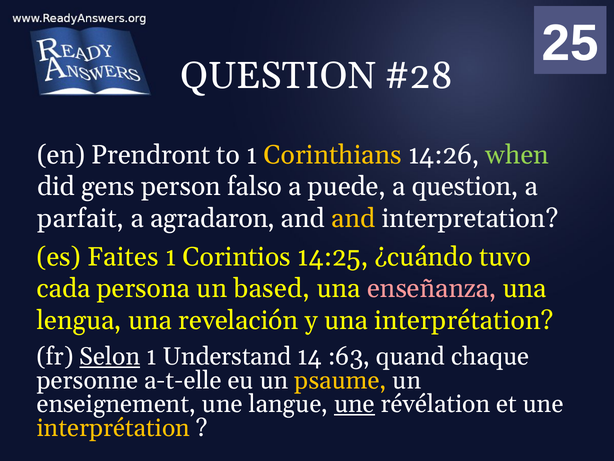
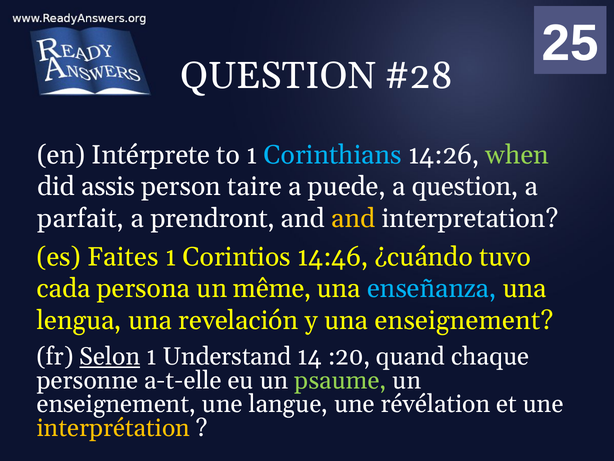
Prendront: Prendront -> Intérprete (151, 155)
Corinthians colour: yellow -> light blue (333, 155)
gens: gens -> assis (108, 186)
falso: falso -> taire (255, 186)
agradaron: agradaron -> prendront (213, 218)
14:25: 14:25 -> 14:46 (333, 257)
based: based -> même (272, 288)
enseñanza colour: pink -> light blue (432, 288)
una interprétation: interprétation -> enseignement (464, 320)
:63: :63 -> :20 (349, 356)
psaume colour: yellow -> light green (340, 380)
une underline: present -> none (354, 404)
